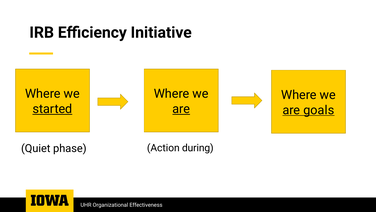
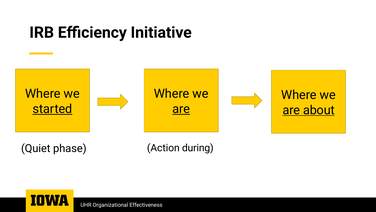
goals: goals -> about (319, 110)
